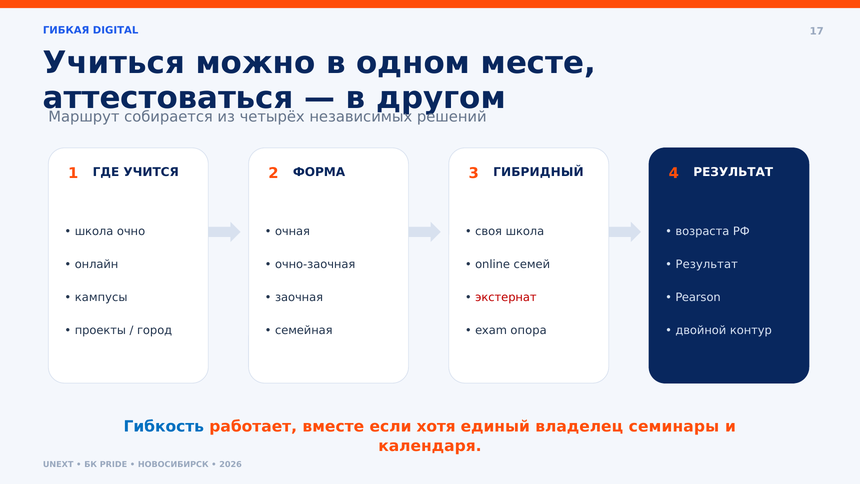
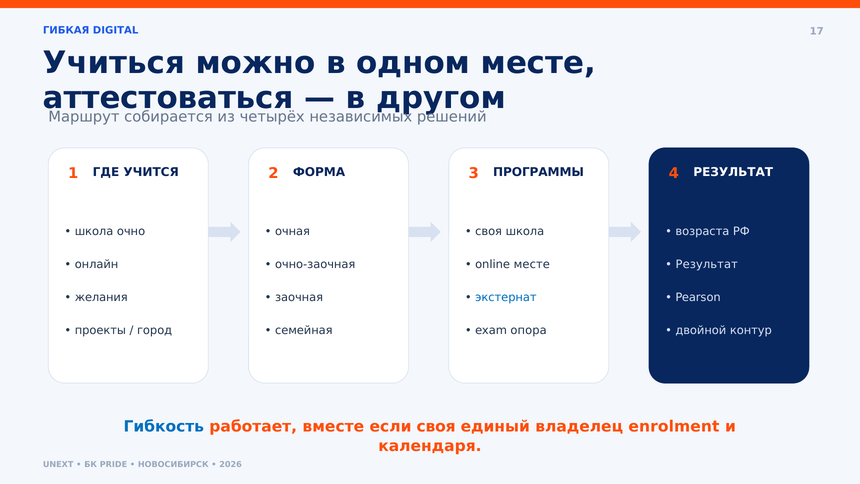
ГИБРИДНЫЙ: ГИБРИДНЫЙ -> ПРОГРАММЫ (539, 172)
online семей: семей -> месте (532, 264)
кампусы: кампусы -> желания (101, 297)
экстернат colour: red -> blue (506, 297)
если хотя: хотя -> своя (436, 426)
семинары: семинары -> enrolment (674, 426)
